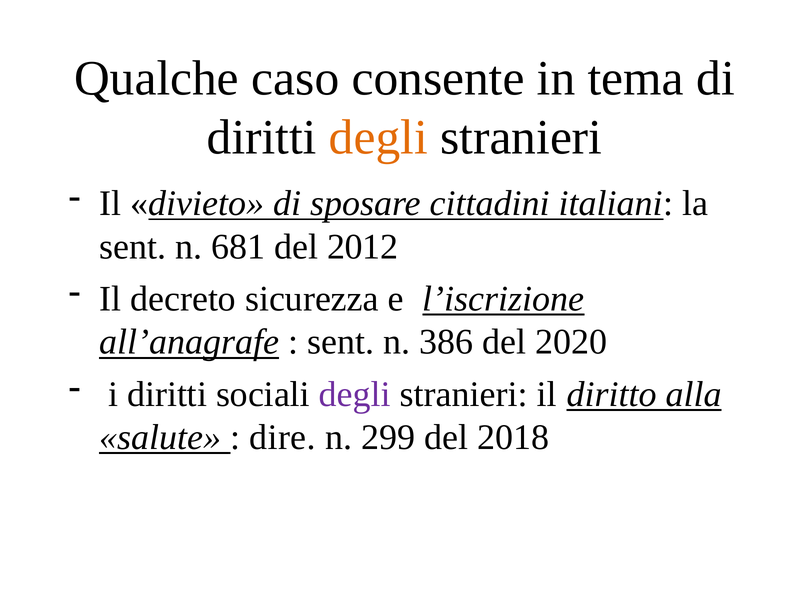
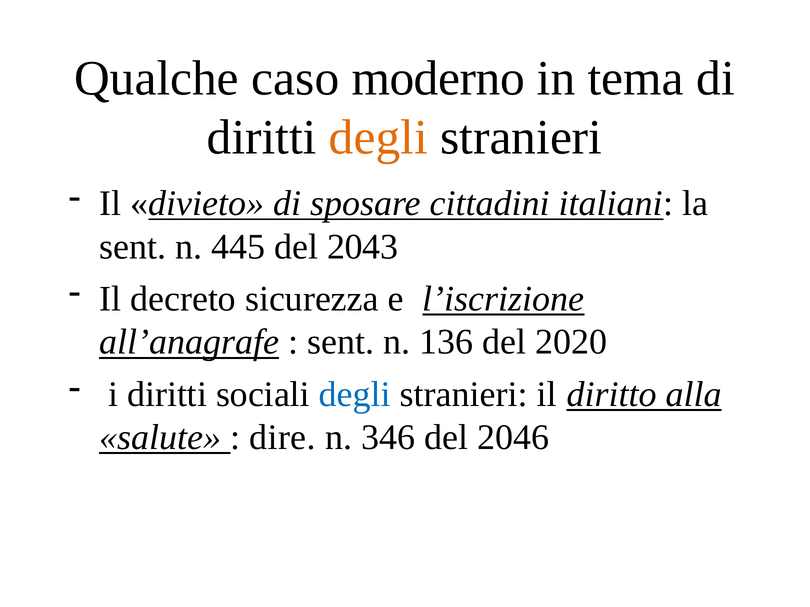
consente: consente -> moderno (438, 78)
681: 681 -> 445 (238, 247)
2012: 2012 -> 2043 (363, 247)
386: 386 -> 136 (446, 342)
degli colour: purple -> blue (355, 394)
299: 299 -> 346 (388, 438)
2018: 2018 -> 2046 (513, 438)
